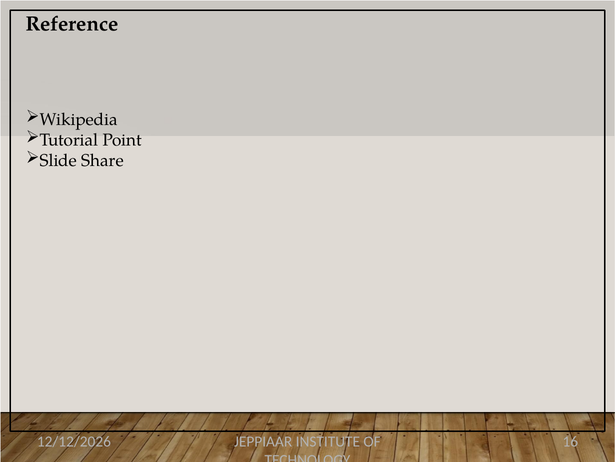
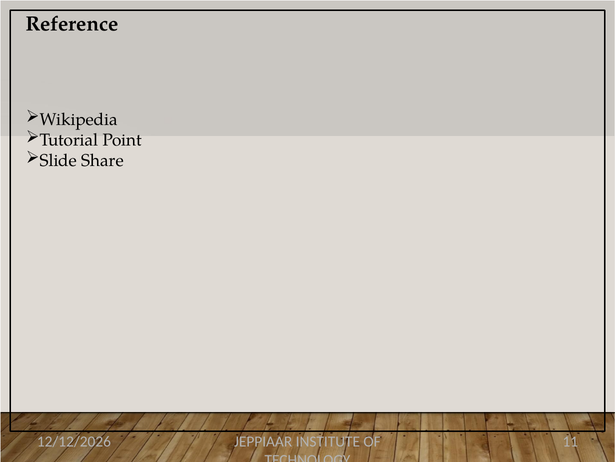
16: 16 -> 11 (570, 441)
